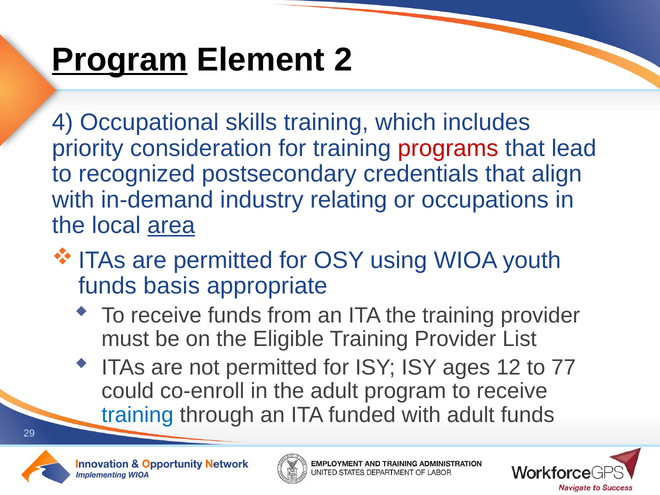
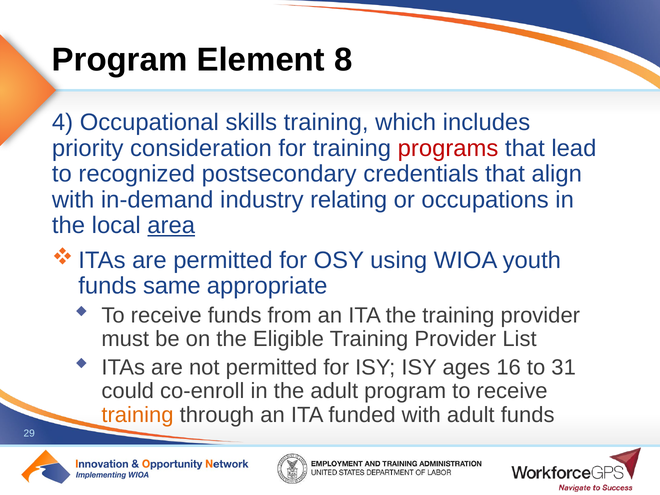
Program underline: present -> none (120, 60)
2: 2 -> 8 (343, 60)
basis: basis -> same (172, 286)
12: 12 -> 16 (509, 367)
77: 77 -> 31 (564, 367)
training colour: blue -> orange (138, 415)
